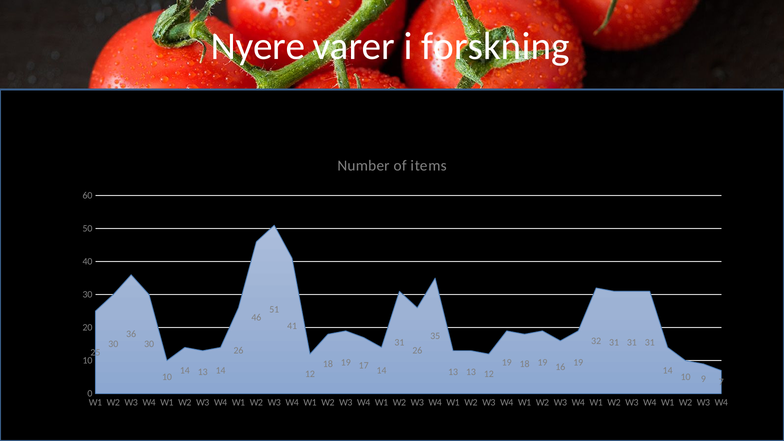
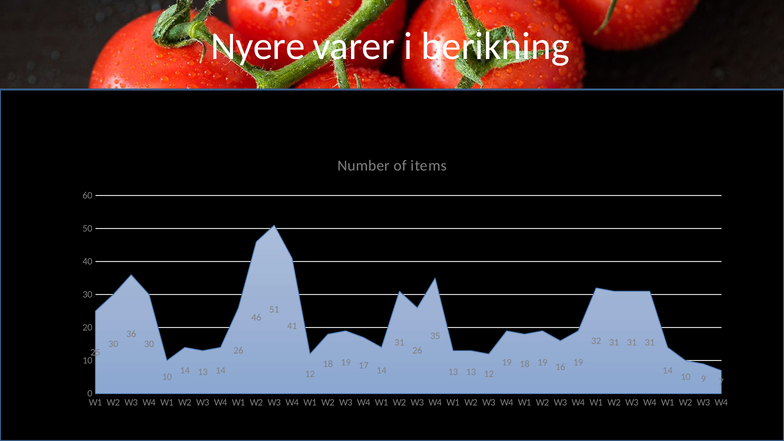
forskning: forskning -> berikning (496, 46)
